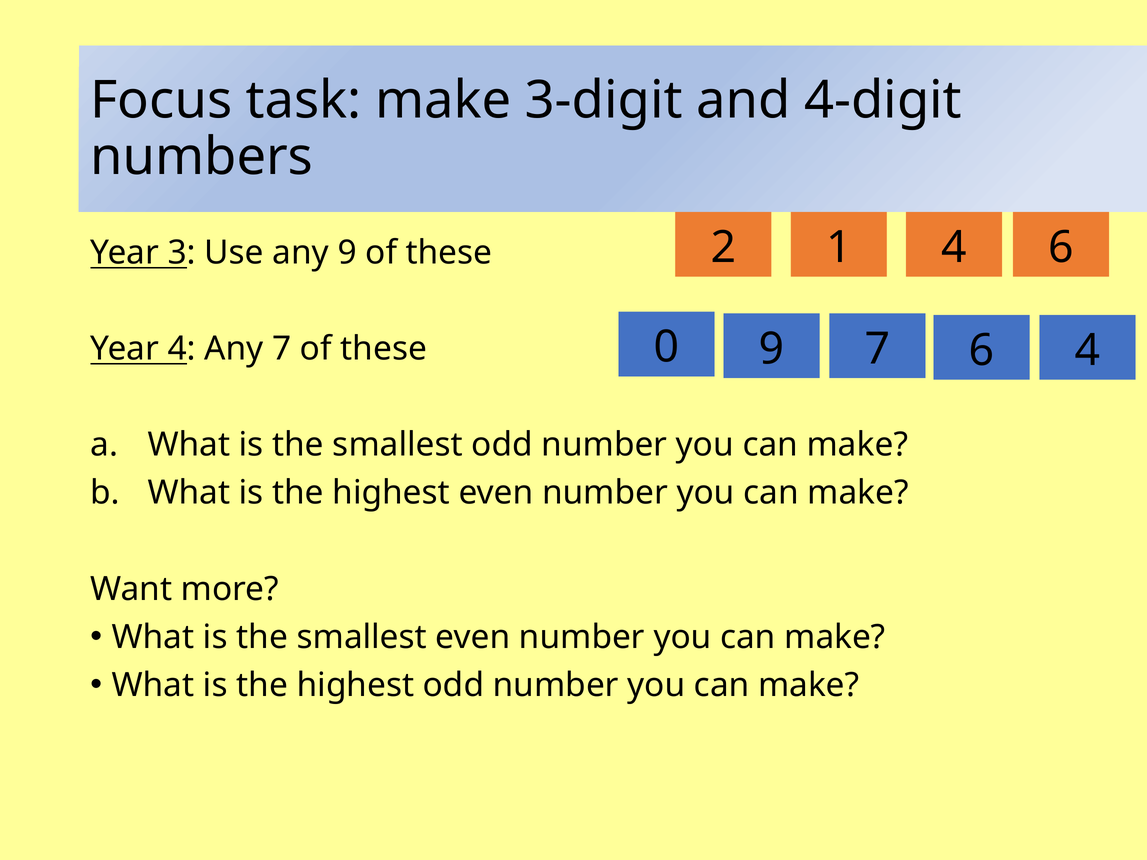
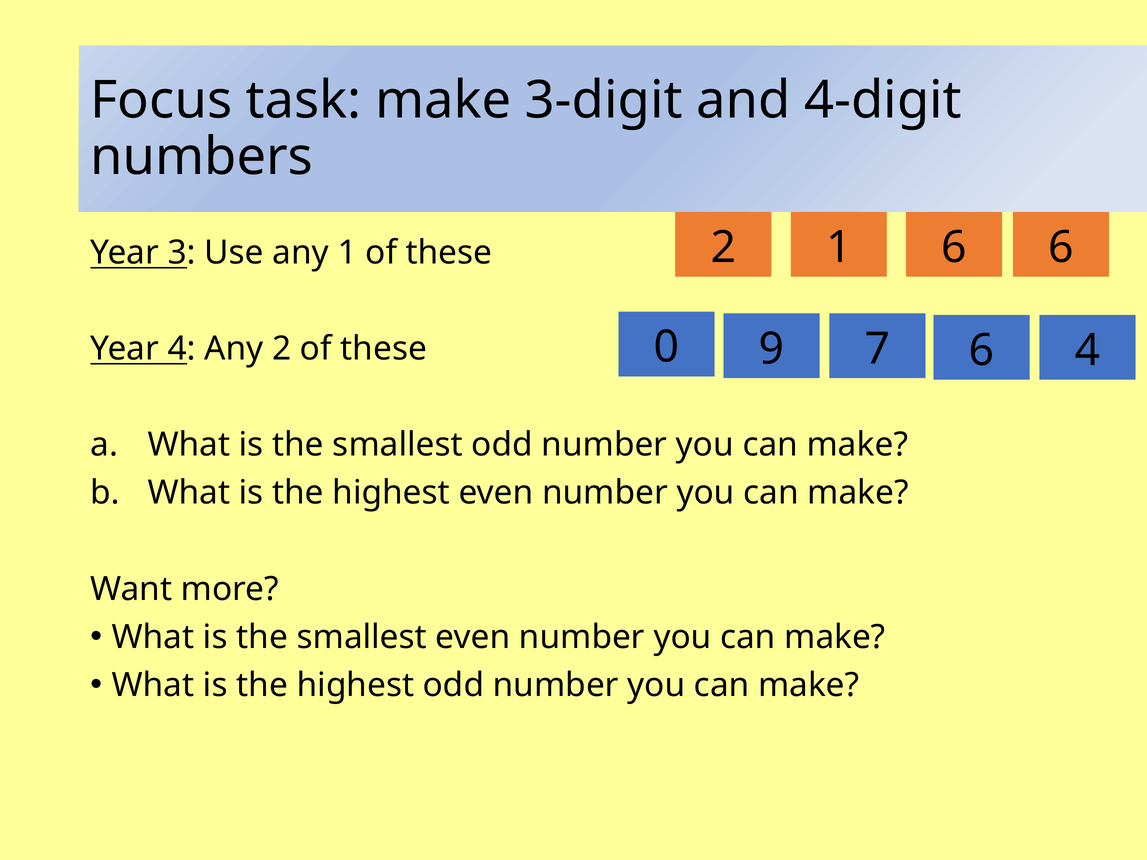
1 4: 4 -> 6 (954, 248)
any 9: 9 -> 1 (347, 253)
Any 7: 7 -> 2 (282, 349)
